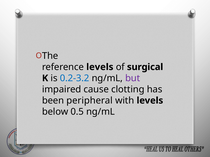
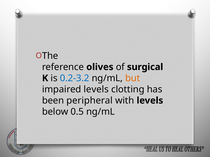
reference levels: levels -> olives (100, 67)
but colour: purple -> orange (133, 78)
impaired cause: cause -> levels (96, 90)
